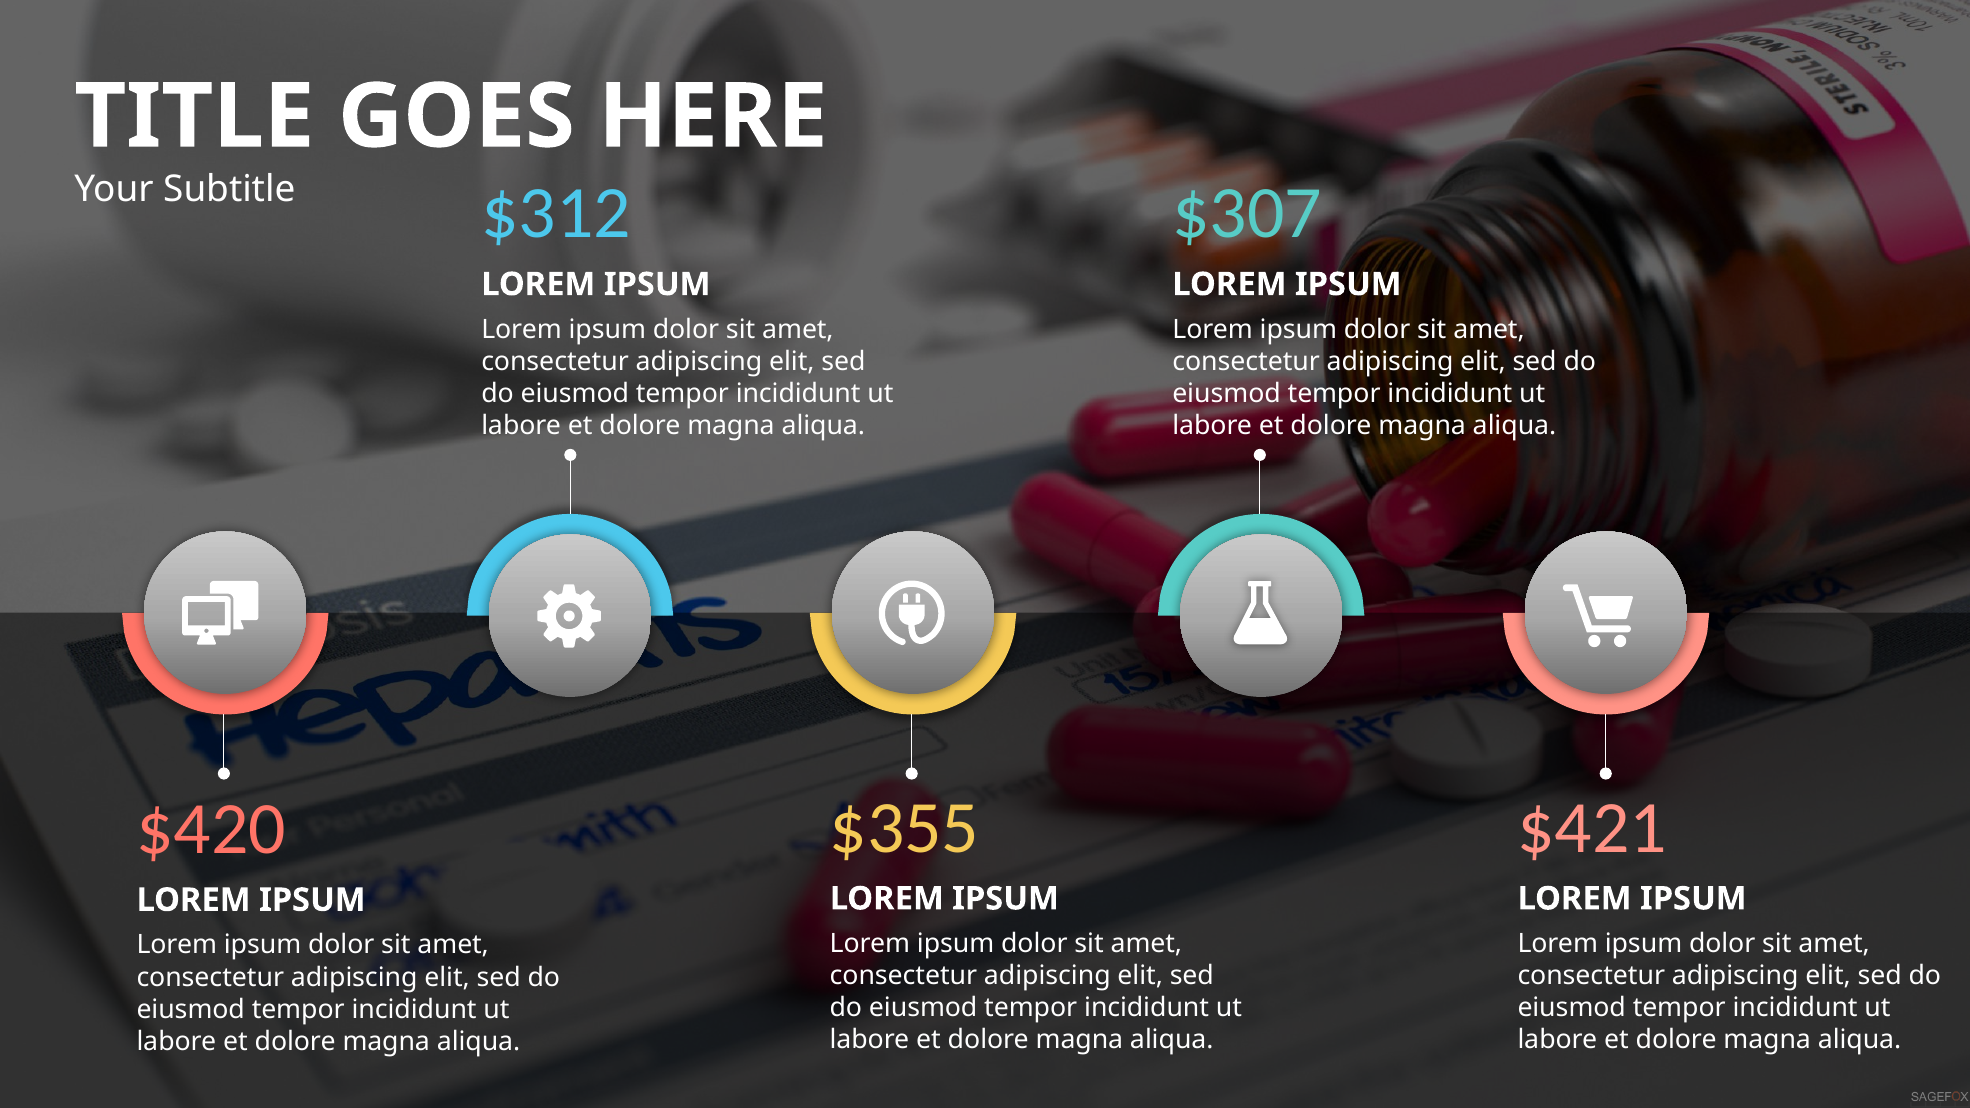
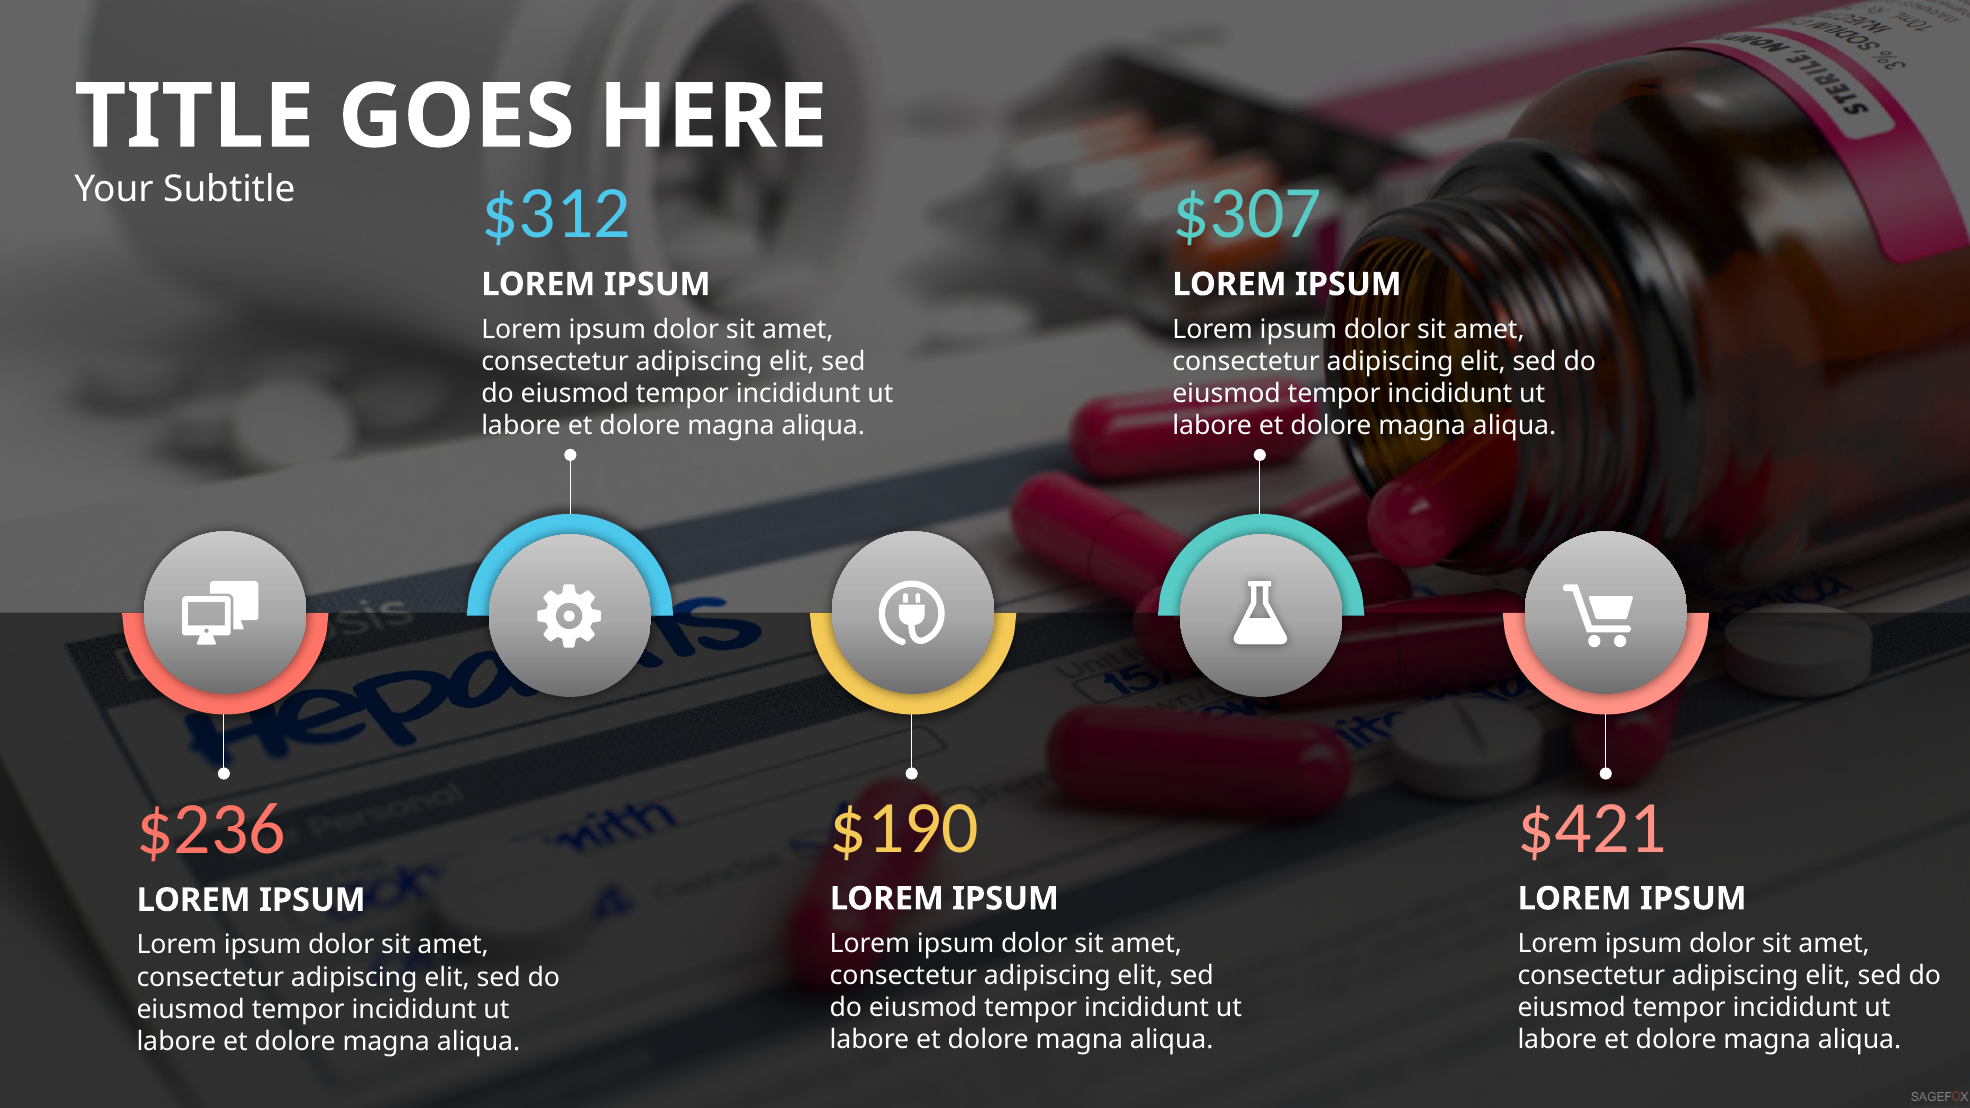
$355: $355 -> $190 (904, 828)
$420: $420 -> $236 (211, 829)
